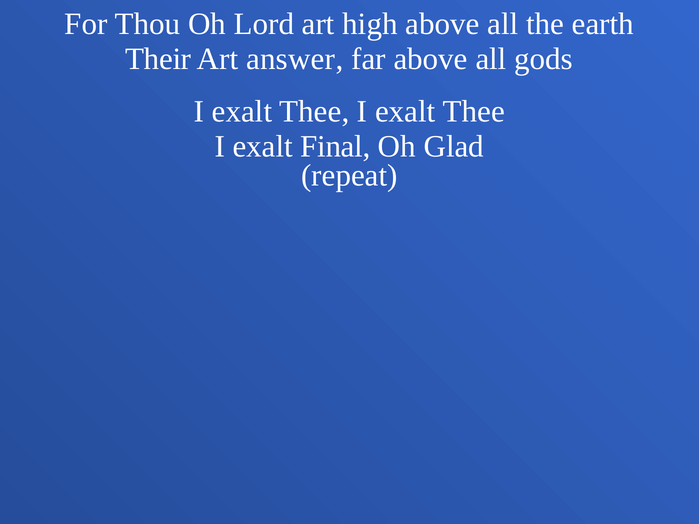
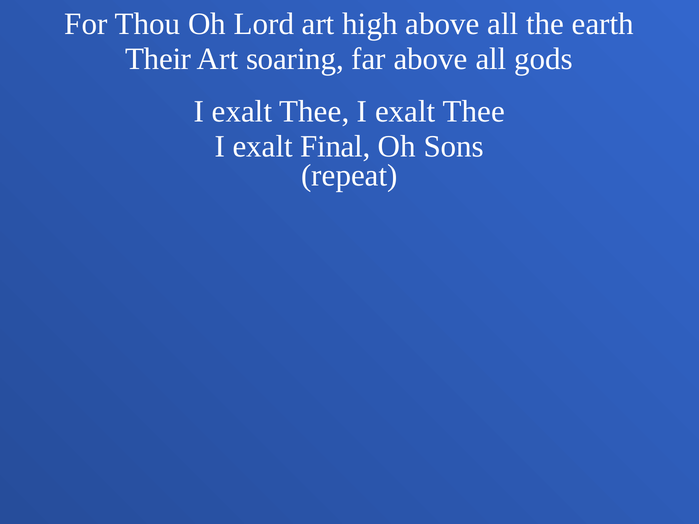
answer: answer -> soaring (295, 59)
Glad: Glad -> Sons (454, 147)
